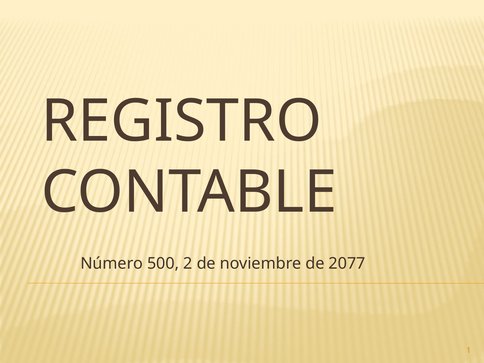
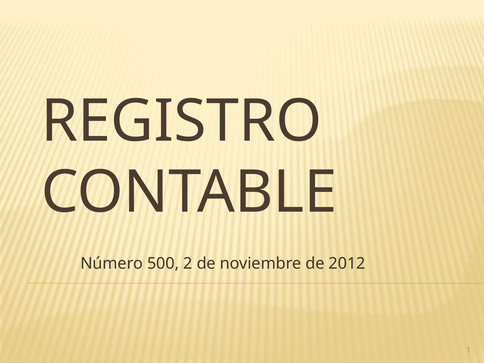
2077: 2077 -> 2012 (347, 264)
